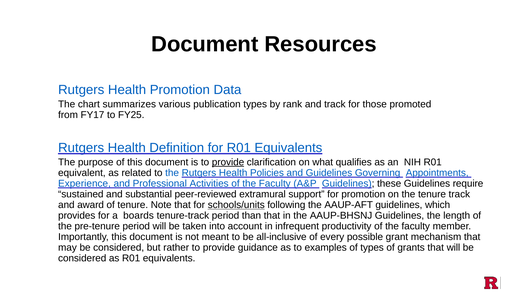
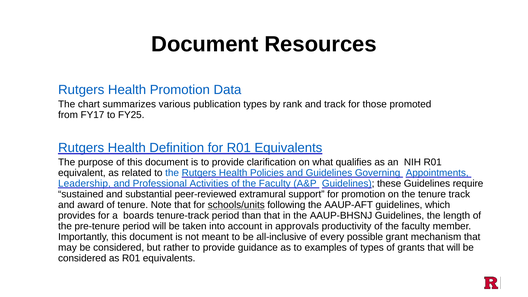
provide underline: present -> none (228, 162)
Experience: Experience -> Leadership (84, 183)
infrequent: infrequent -> approvals (297, 226)
